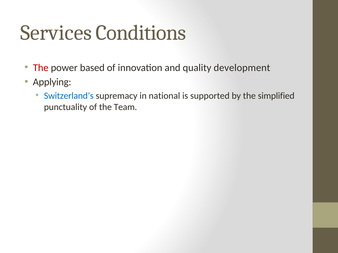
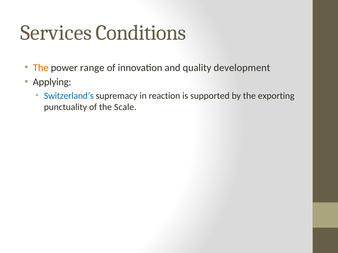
The colour: red -> orange (41, 68)
based: based -> range (92, 68)
national: national -> reaction (164, 96)
simplified: simplified -> exporting (276, 96)
Team: Team -> Scale (125, 107)
